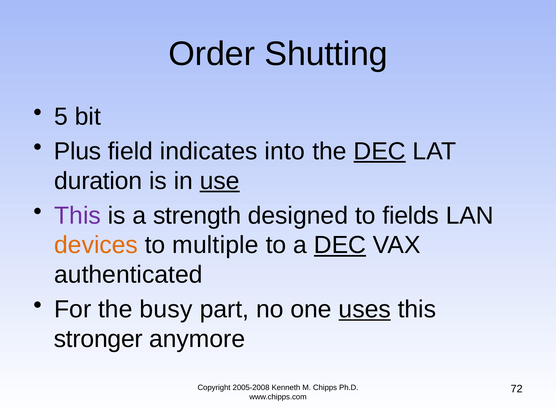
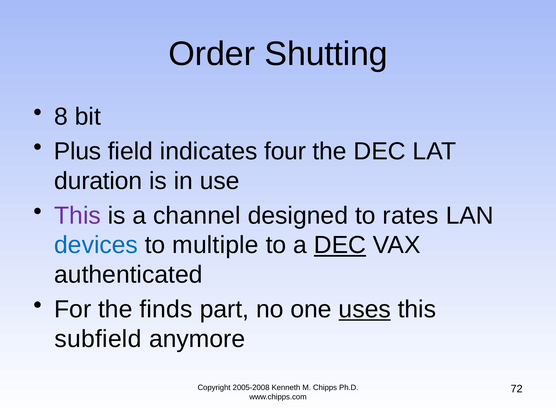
5: 5 -> 8 (61, 117)
into: into -> four (285, 151)
DEC underline: present -> none (380, 151)
use underline: present -> none (220, 181)
strength: strength -> channel (197, 216)
fields: fields -> rates (411, 216)
devices colour: orange -> blue (96, 245)
busy: busy -> finds (166, 309)
stronger: stronger -> subfield (98, 339)
